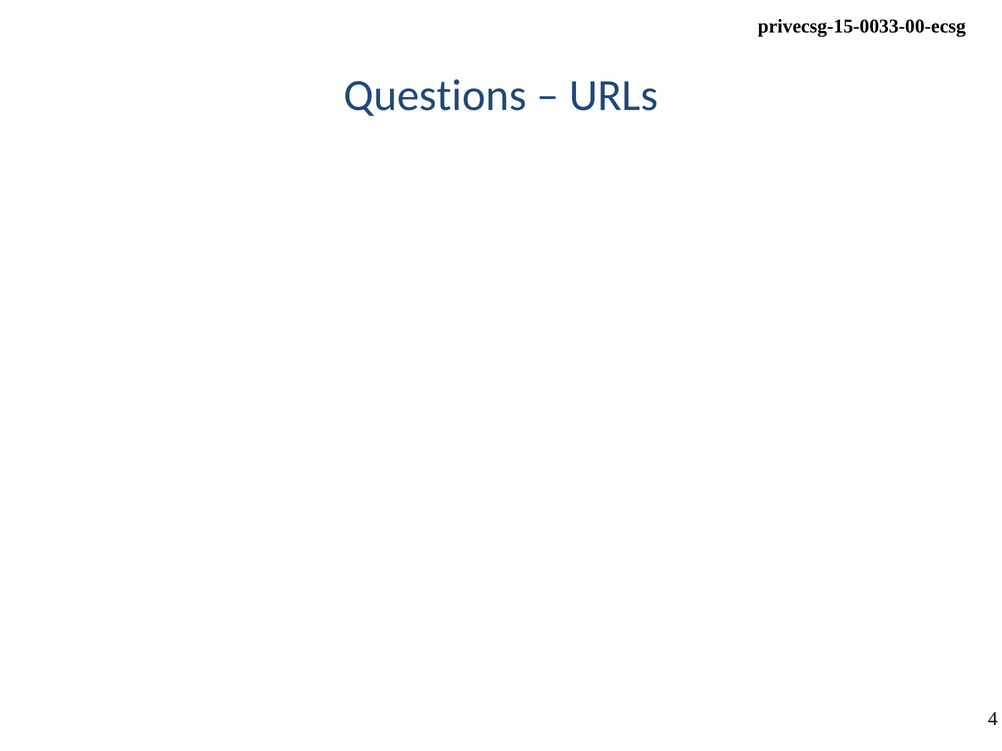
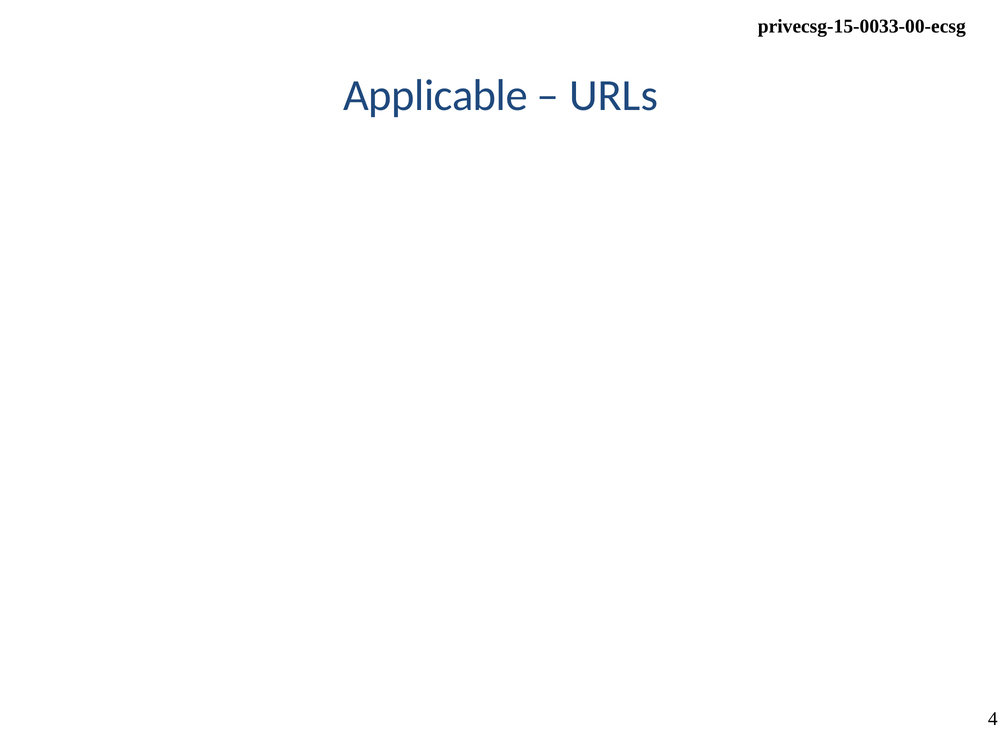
Questions: Questions -> Applicable (435, 96)
